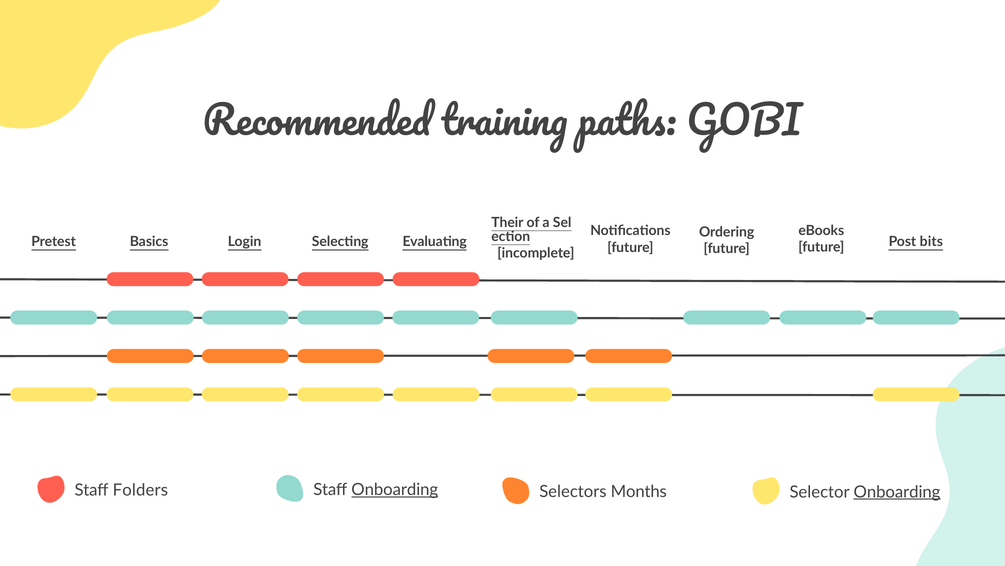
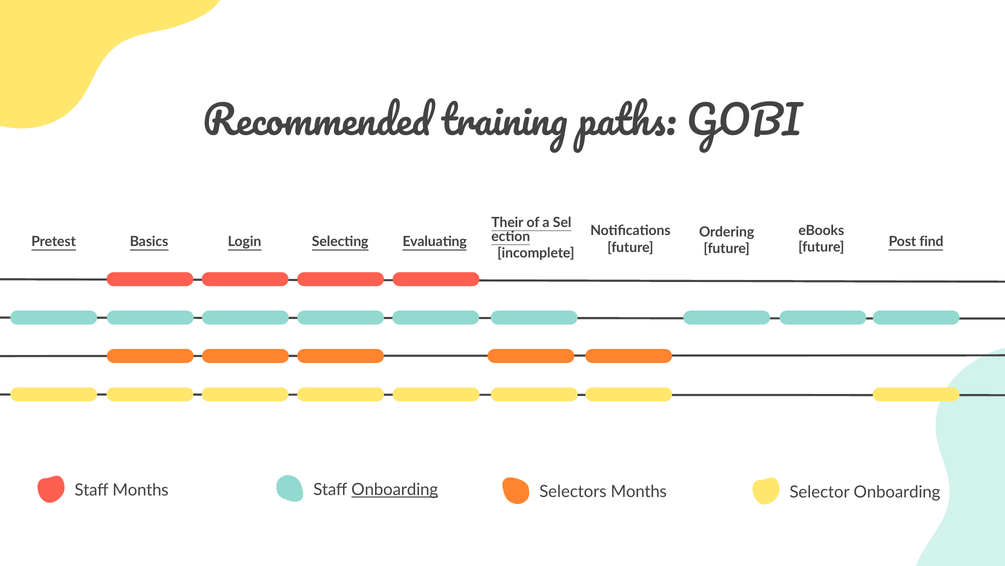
bits: bits -> find (931, 241)
Staff Folders: Folders -> Months (141, 490)
Onboarding underline: present -> none (897, 491)
